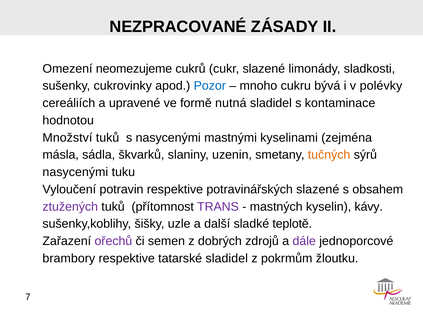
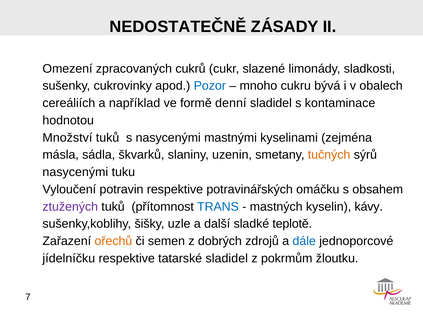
NEZPRACOVANÉ: NEZPRACOVANÉ -> NEDOSTATEČNĚ (178, 27)
neomezujeme: neomezujeme -> zpracovaných (134, 69)
polévky: polévky -> obalech (381, 86)
upravené: upravené -> například (135, 103)
nutná: nutná -> denní (231, 103)
potravinářských slazené: slazené -> omáčku (318, 190)
TRANS colour: purple -> blue (218, 207)
ořechů colour: purple -> orange (113, 241)
dále colour: purple -> blue (304, 241)
brambory: brambory -> jídelníčku (69, 259)
